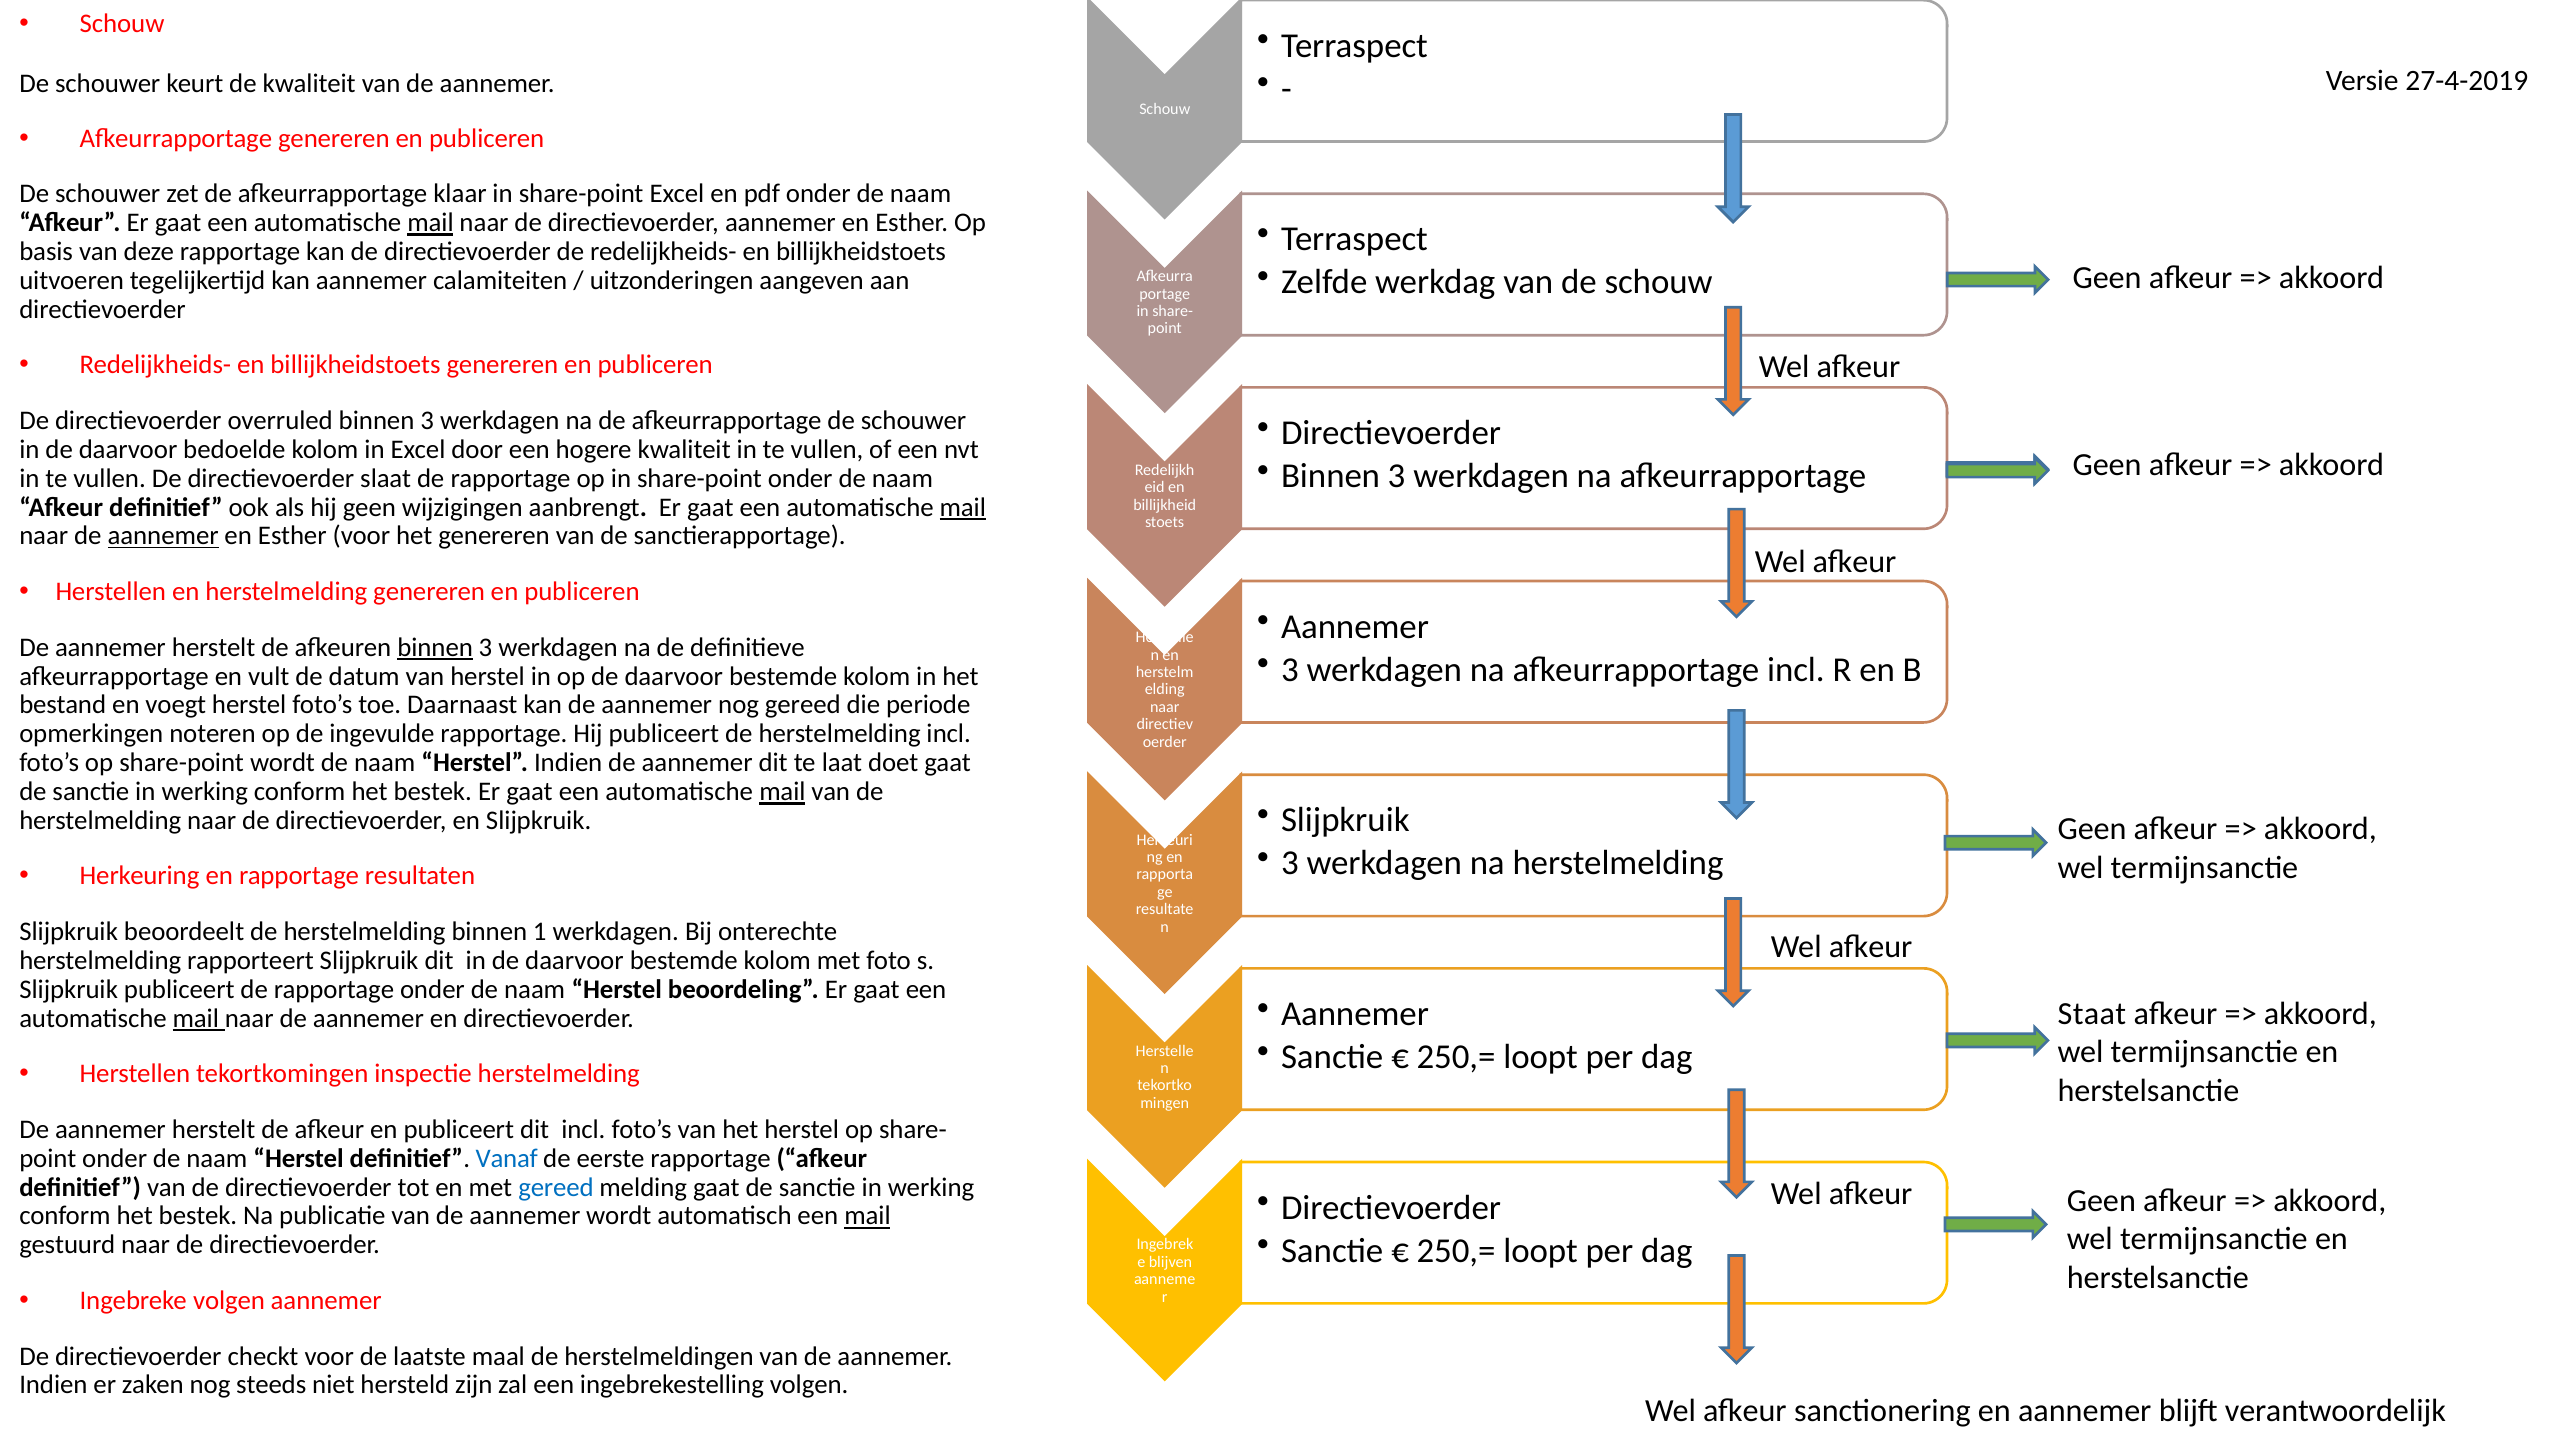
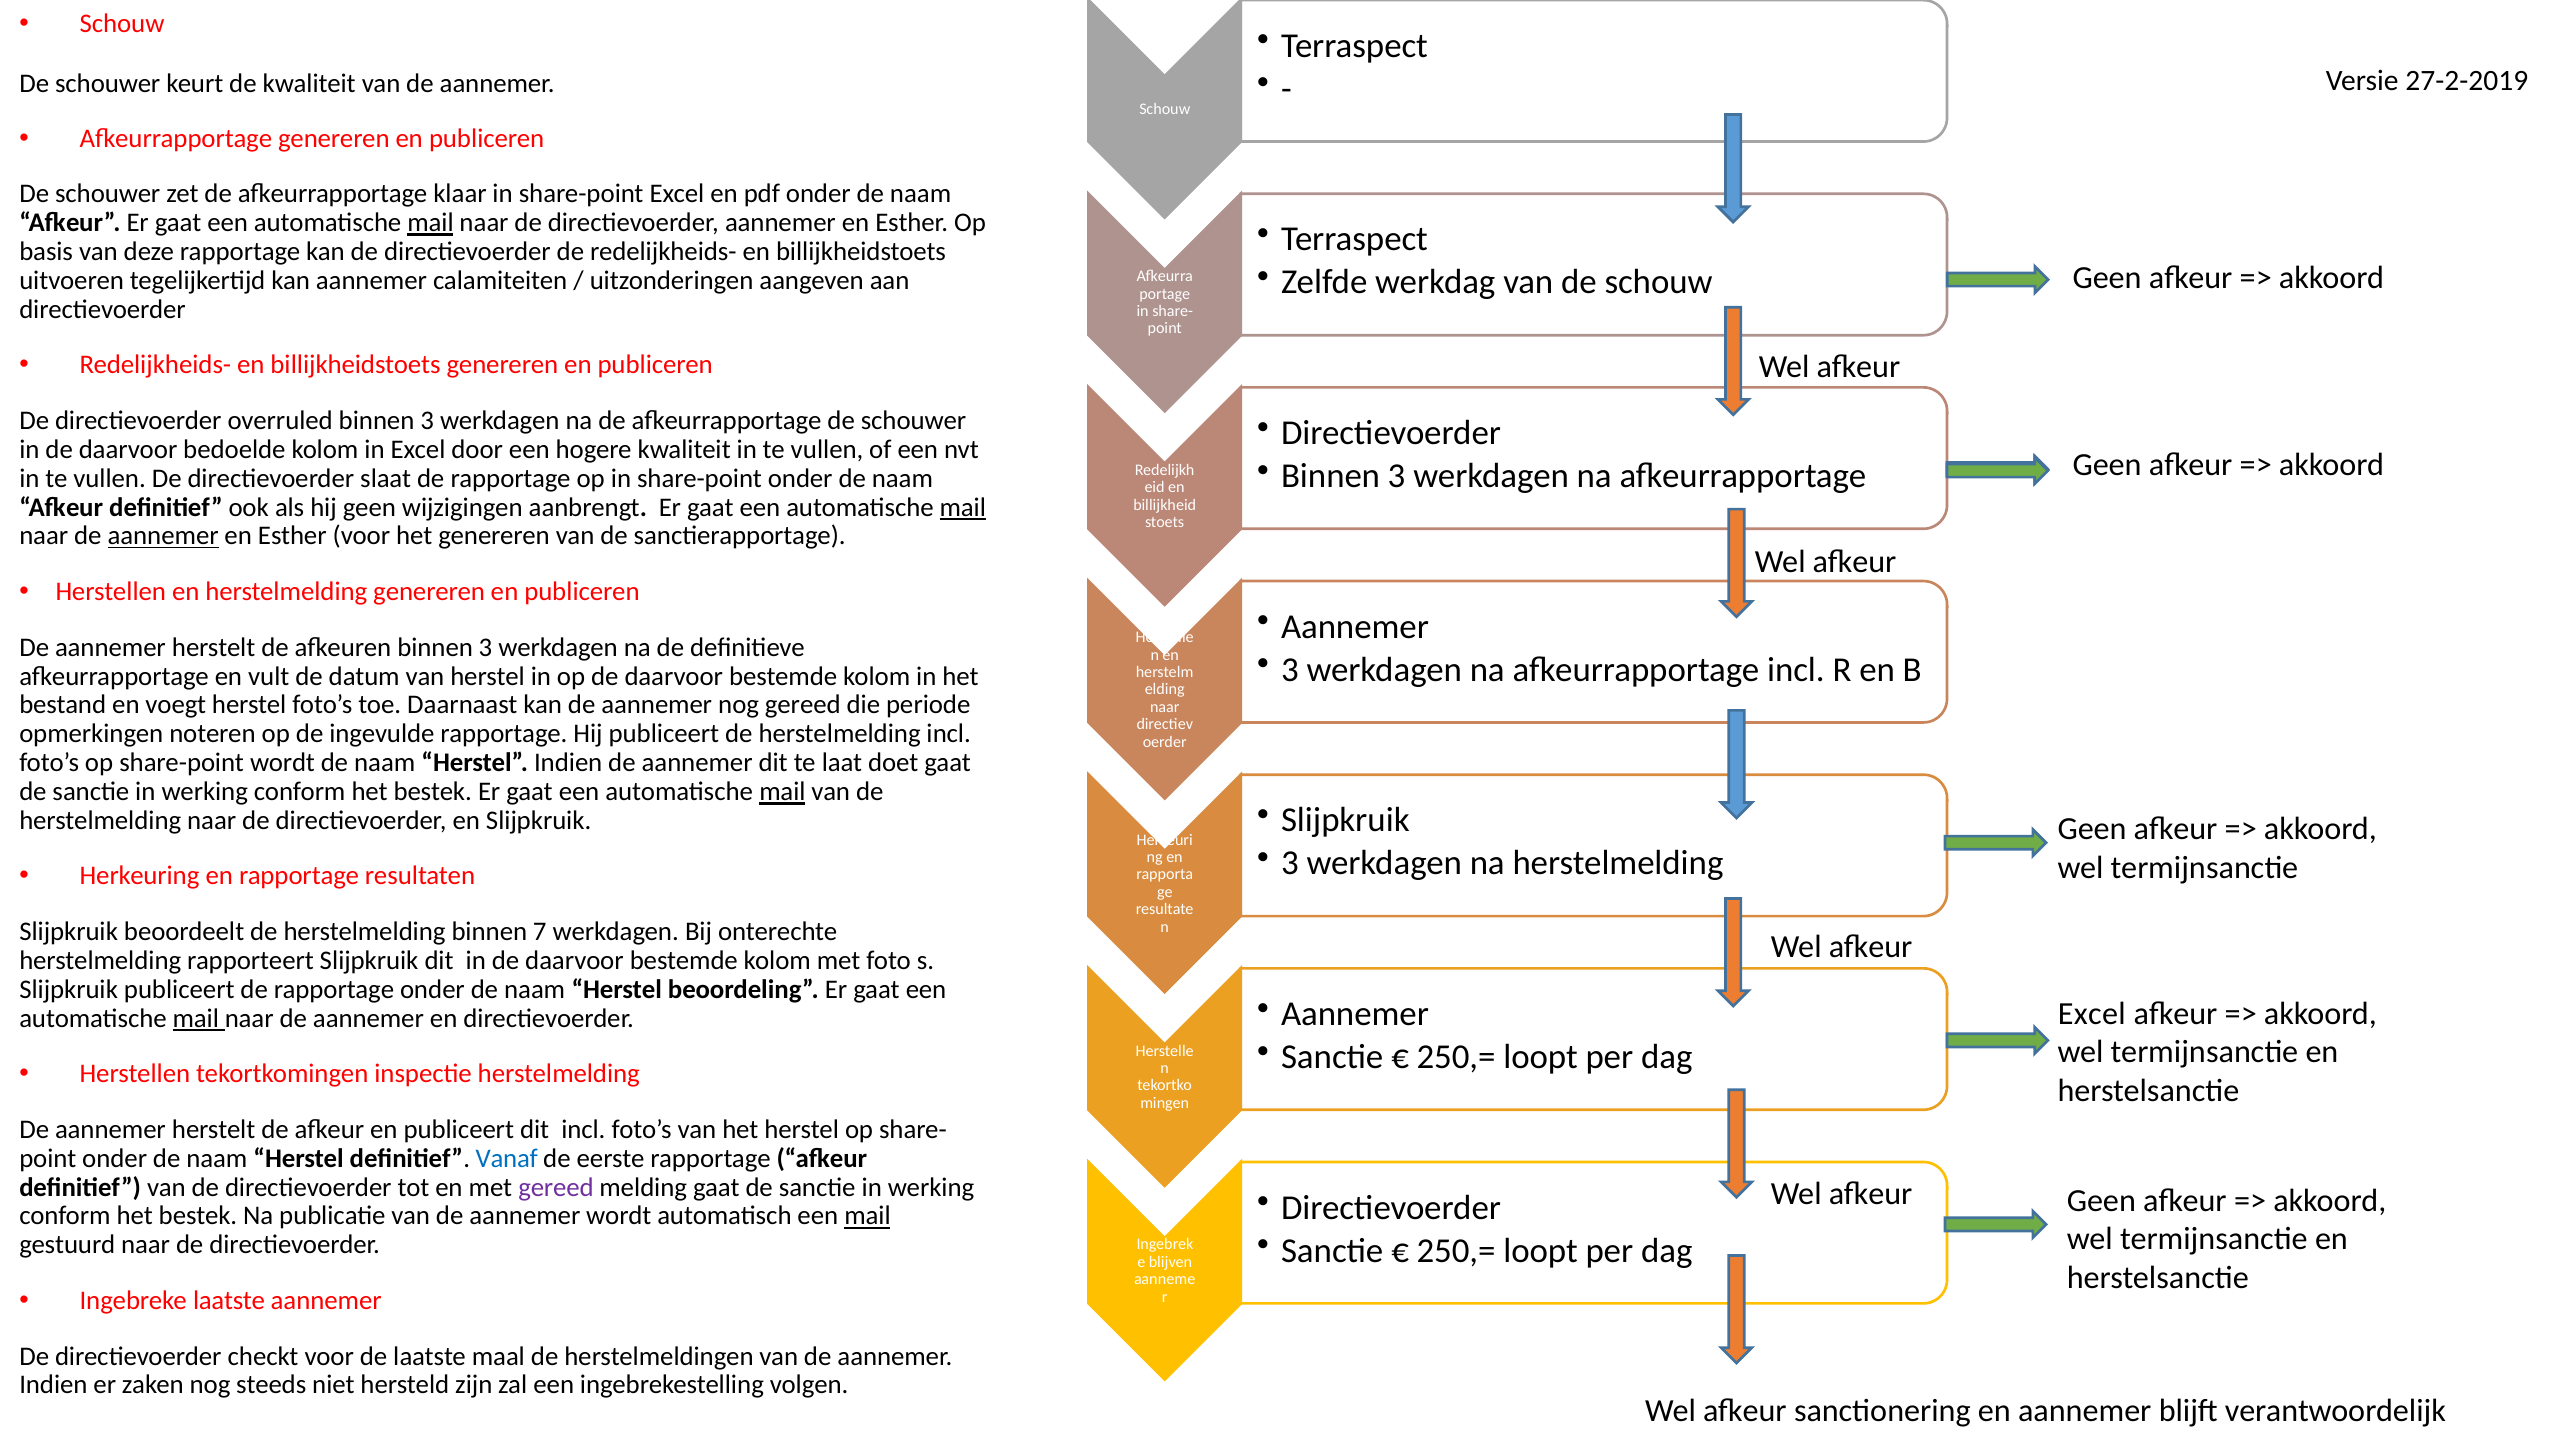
27-4-2019: 27-4-2019 -> 27-2-2019 (2467, 80)
binnen underline: present -> none (435, 647)
1: 1 -> 7 (540, 932)
Staat: Staat -> Excel (2092, 1013)
gereed colour: blue -> purple (556, 1187)
Ingebreke volgen: volgen -> laatste (229, 1301)
